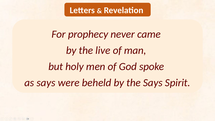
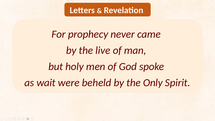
as says: says -> wait (46, 83)
the Says: Says -> Only (153, 83)
